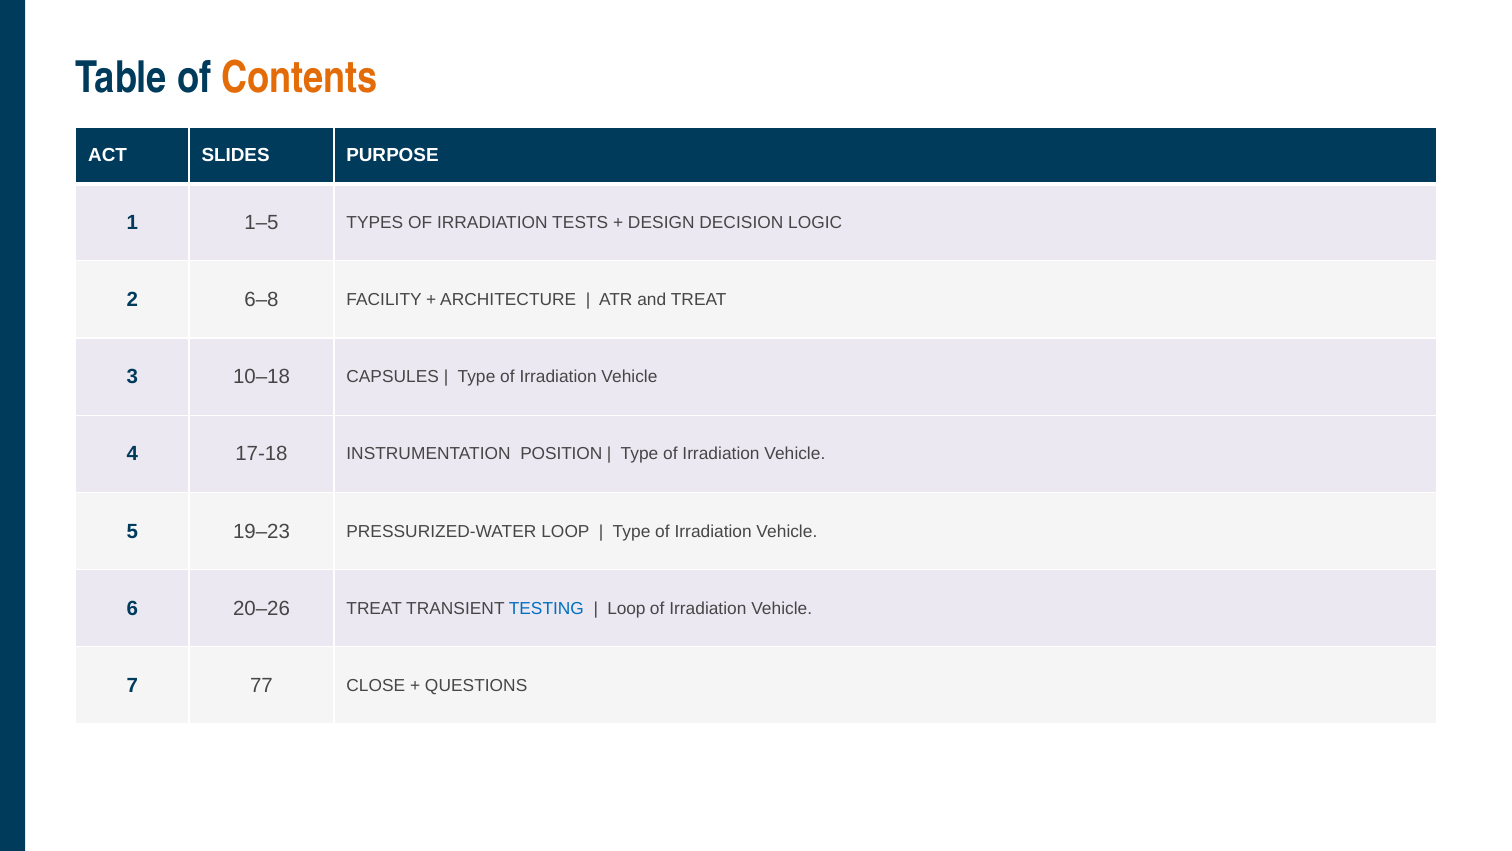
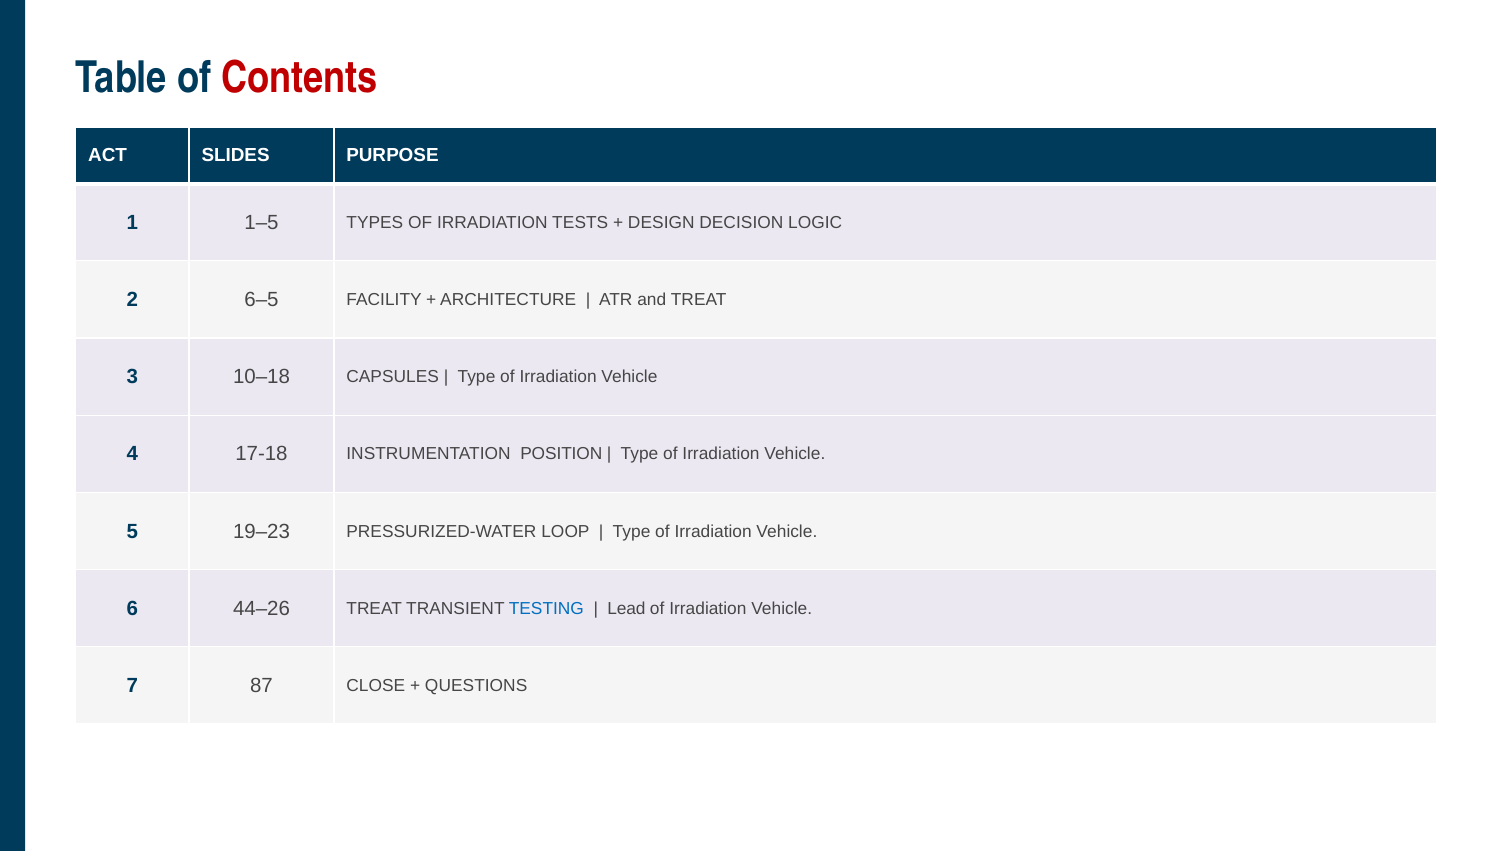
Contents colour: orange -> red (299, 78)
6–8: 6–8 -> 6–5 (261, 300)
20–26: 20–26 -> 44–26 (262, 608)
Loop: Loop -> Lead (626, 608)
77: 77 -> 87 (261, 685)
